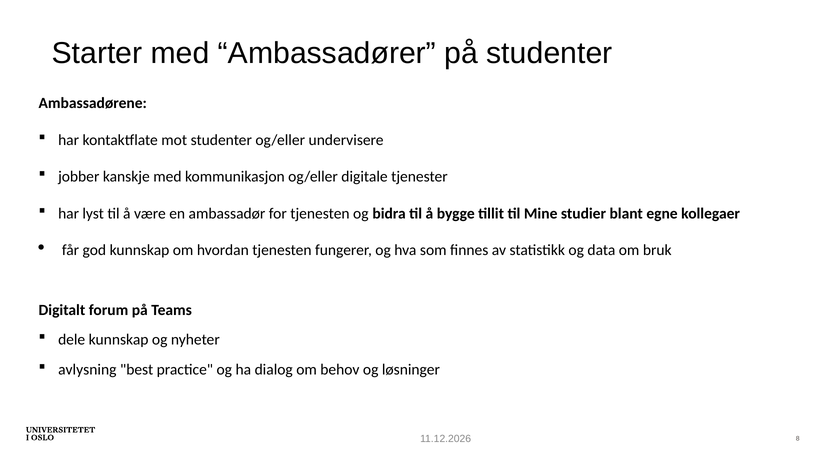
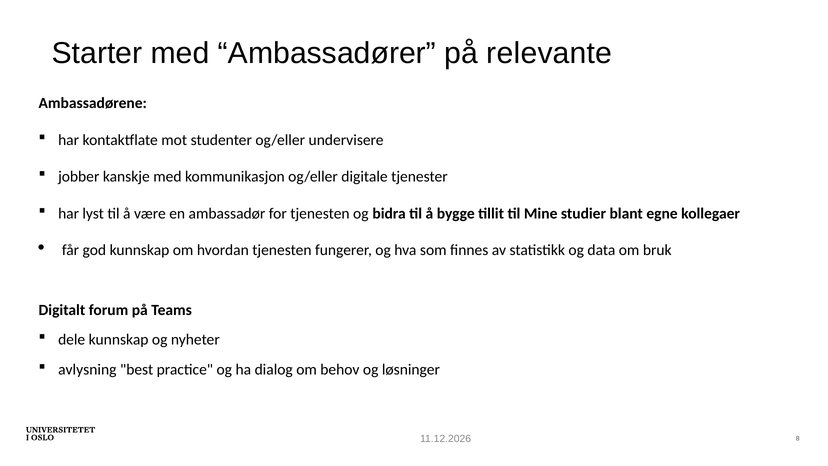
på studenter: studenter -> relevante (549, 53)
